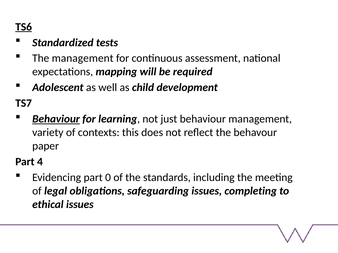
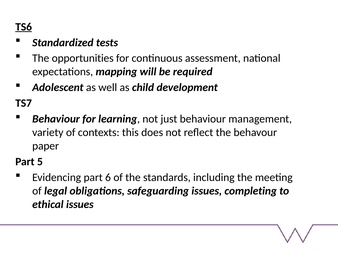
The management: management -> opportunities (83, 58)
Behaviour underline: present -> none (56, 119)
4: 4 -> 5 (40, 162)
0: 0 -> 6 (108, 178)
